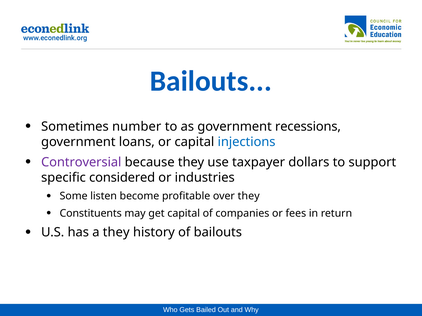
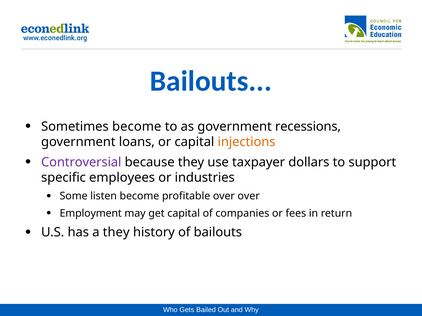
Sometimes number: number -> become (137, 127)
injections colour: blue -> orange (247, 142)
considered: considered -> employees (122, 178)
over they: they -> over (249, 196)
Constituents: Constituents -> Employment (91, 214)
